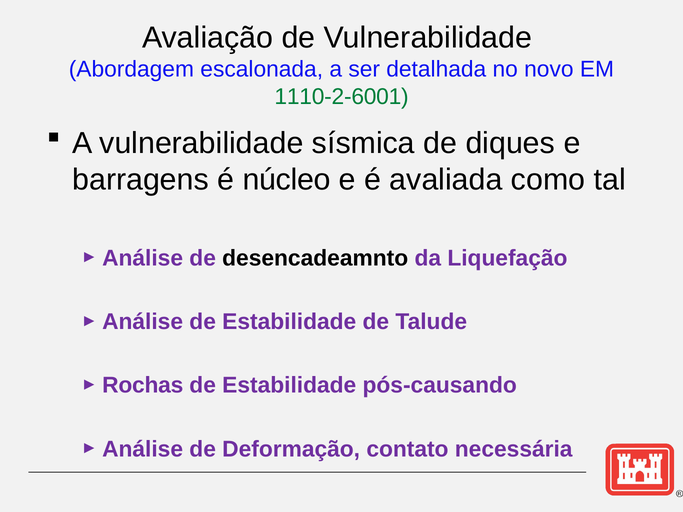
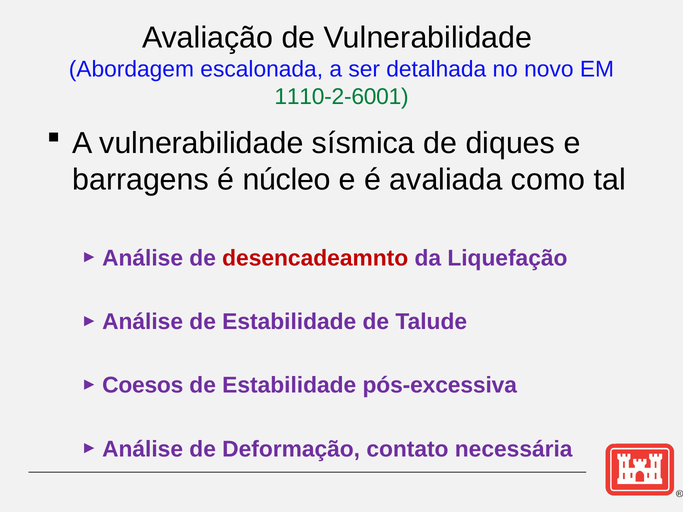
desencadeamnto colour: black -> red (315, 258)
Rochas: Rochas -> Coesos (143, 386)
pós-causando: pós-causando -> pós-excessiva (440, 386)
